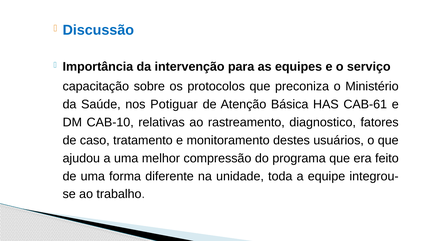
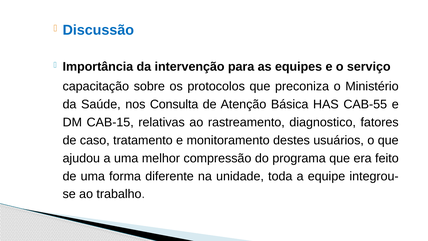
Potiguar: Potiguar -> Consulta (174, 104)
CAB-61: CAB-61 -> CAB-55 (365, 104)
CAB-10: CAB-10 -> CAB-15 (110, 122)
